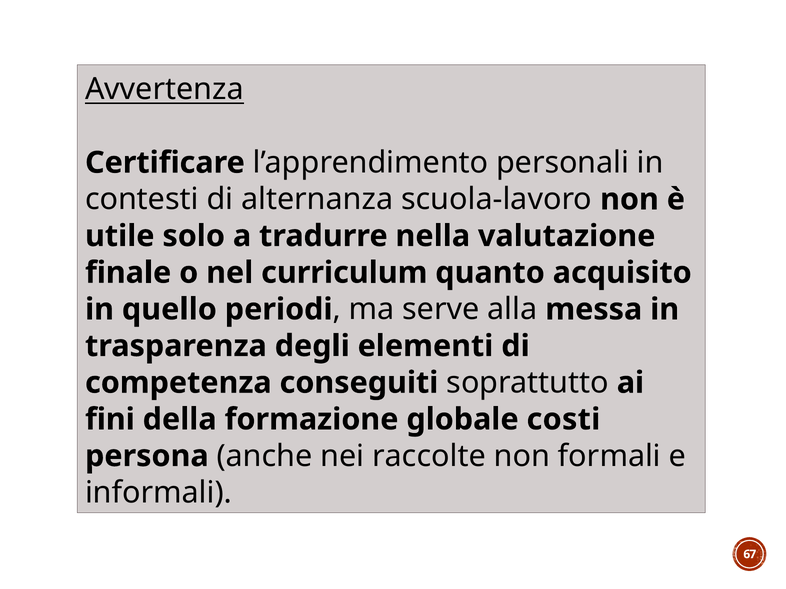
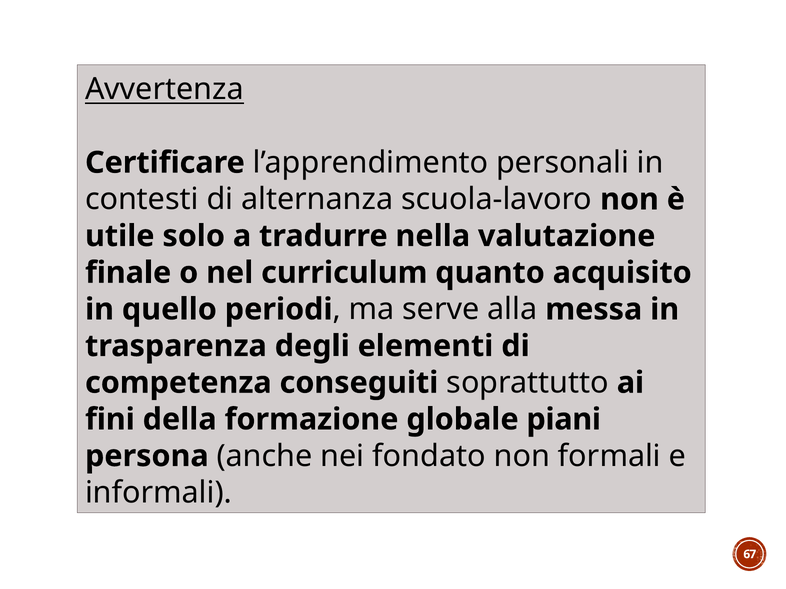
costi: costi -> piani (564, 420)
raccolte: raccolte -> fondato (429, 456)
